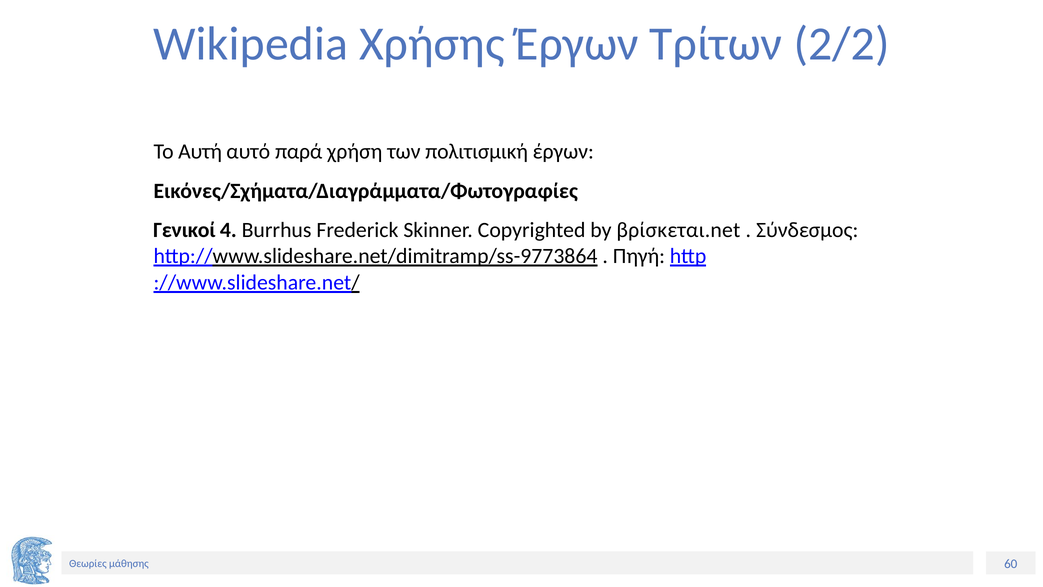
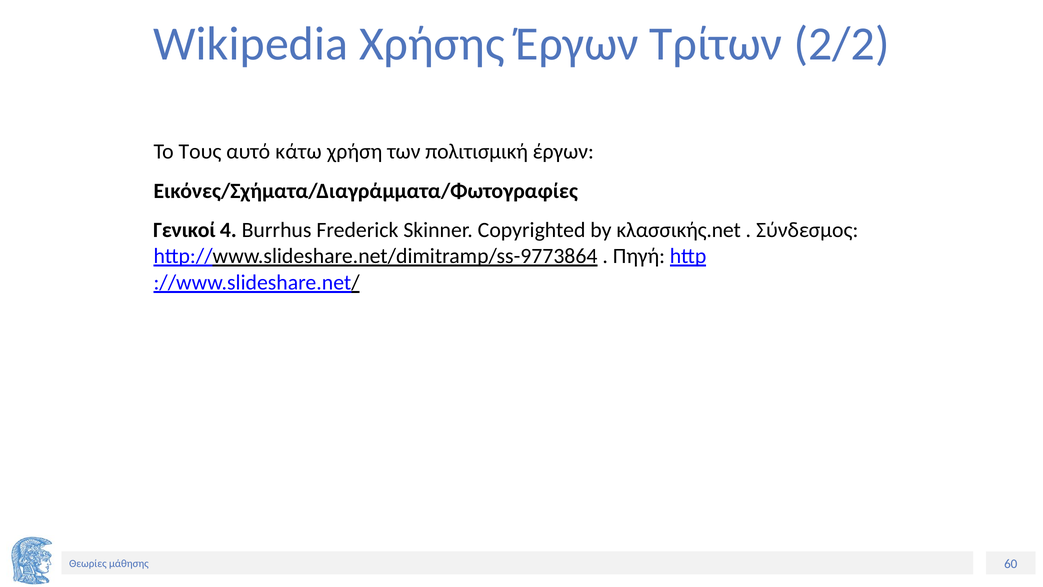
Αυτή: Αυτή -> Τους (200, 152)
παρά: παρά -> κάτω (299, 152)
βρίσκεται.net: βρίσκεται.net -> κλασσικής.net (679, 230)
